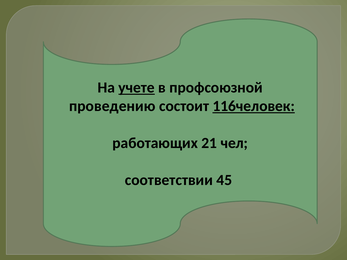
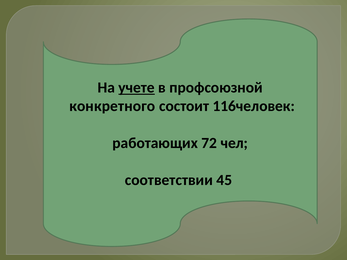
проведению: проведению -> конкретного (112, 106)
116человек underline: present -> none (254, 106)
21: 21 -> 72 (209, 143)
